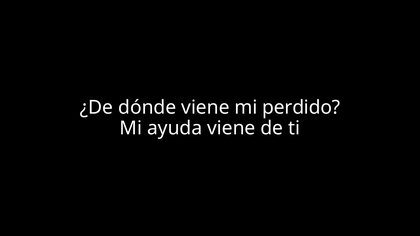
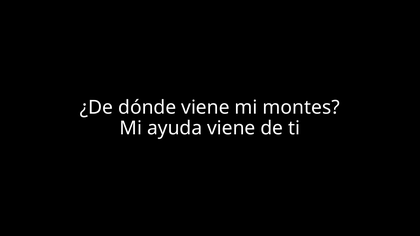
perdido: perdido -> montes (301, 108)
